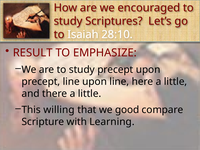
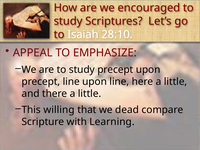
RESULT: RESULT -> APPEAL (33, 53)
good: good -> dead (127, 110)
